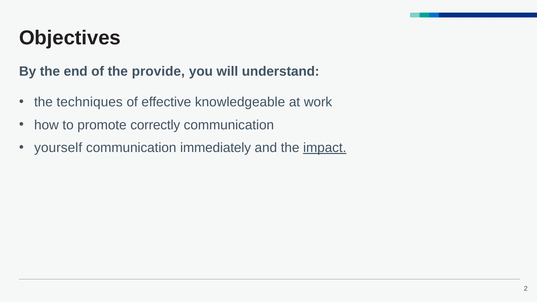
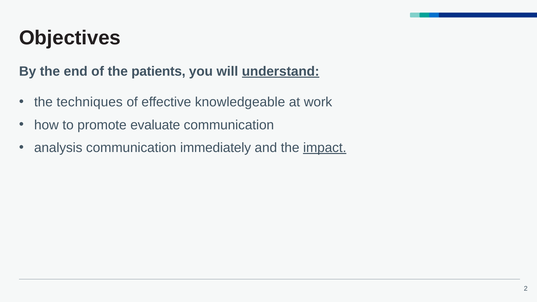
provide: provide -> patients (158, 71)
understand underline: none -> present (281, 71)
correctly: correctly -> evaluate (155, 125)
yourself: yourself -> analysis (58, 148)
